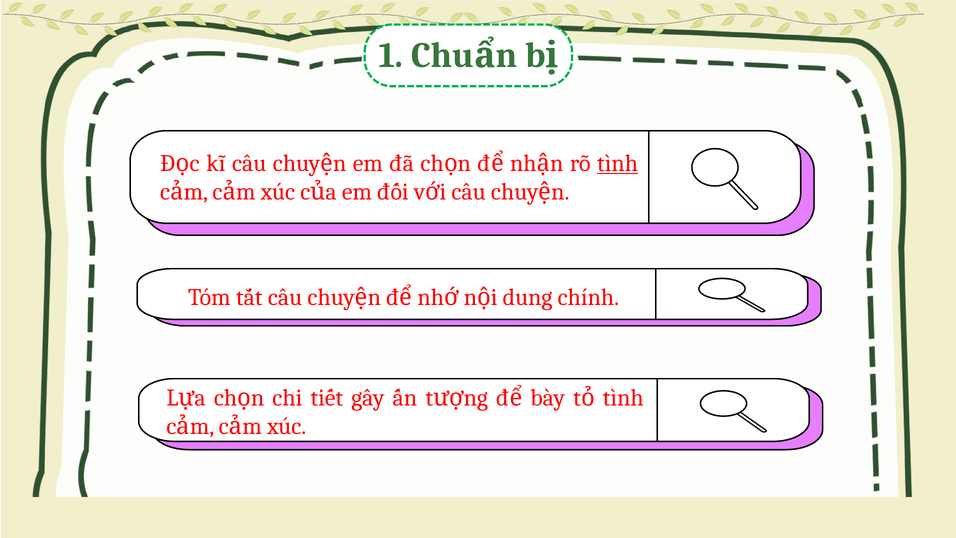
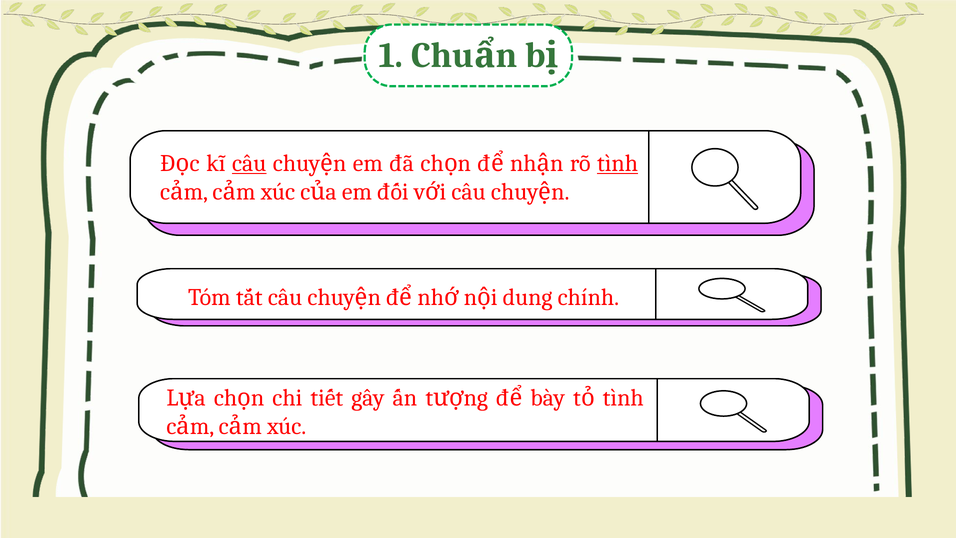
câu underline: none -> present (249, 163)
